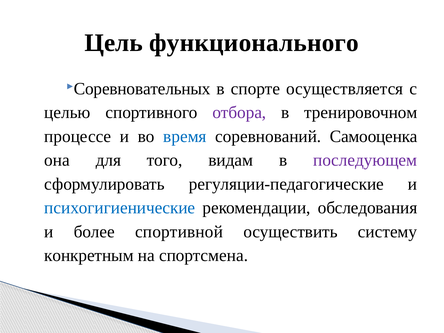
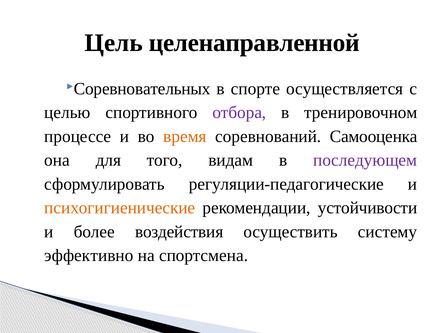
функционального: функционального -> целенаправленной (254, 43)
время colour: blue -> orange (185, 136)
психогигиенические colour: blue -> orange (120, 208)
обследования: обследования -> устойчивости (368, 208)
спортивной: спортивной -> воздействия (179, 232)
конкретным: конкретным -> эффективно (89, 256)
